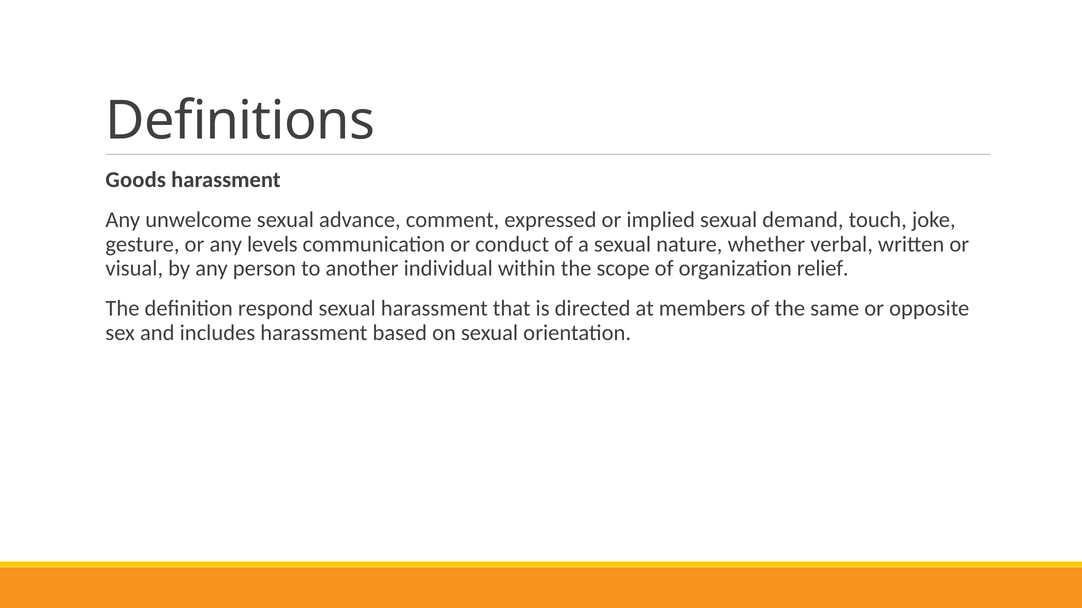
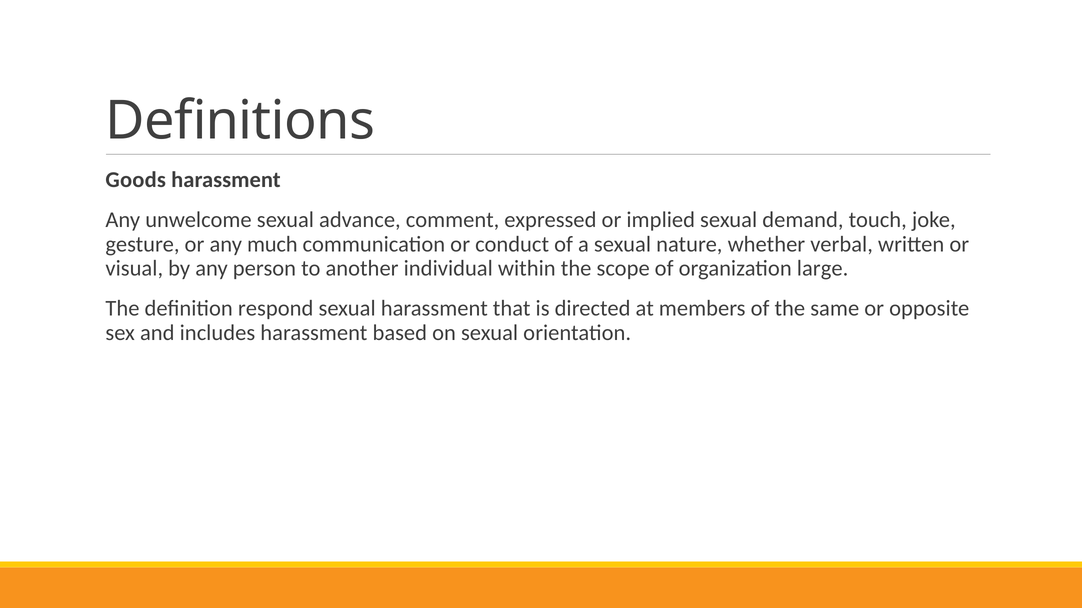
levels: levels -> much (272, 244)
relief: relief -> large (823, 269)
